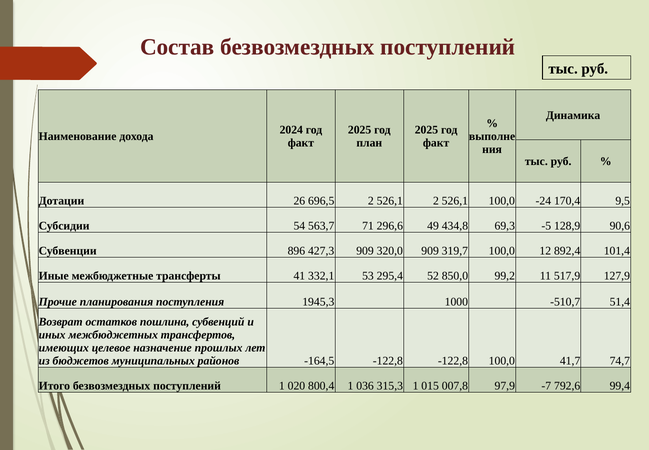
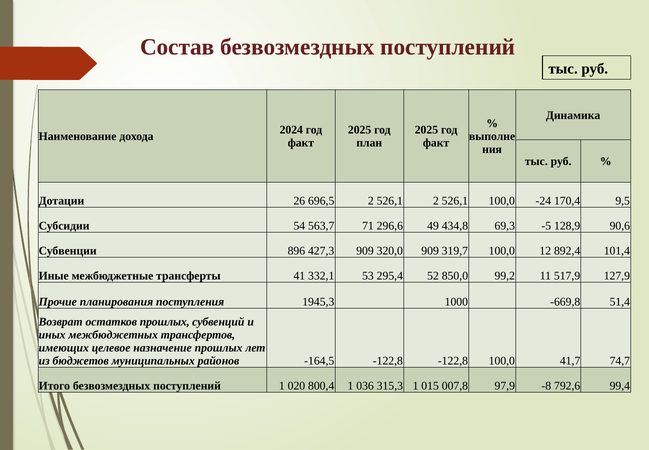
-510,7: -510,7 -> -669,8 (565, 301)
остатков пошлина: пошлина -> прошлых (165, 322)
-7: -7 -> -8 (546, 385)
